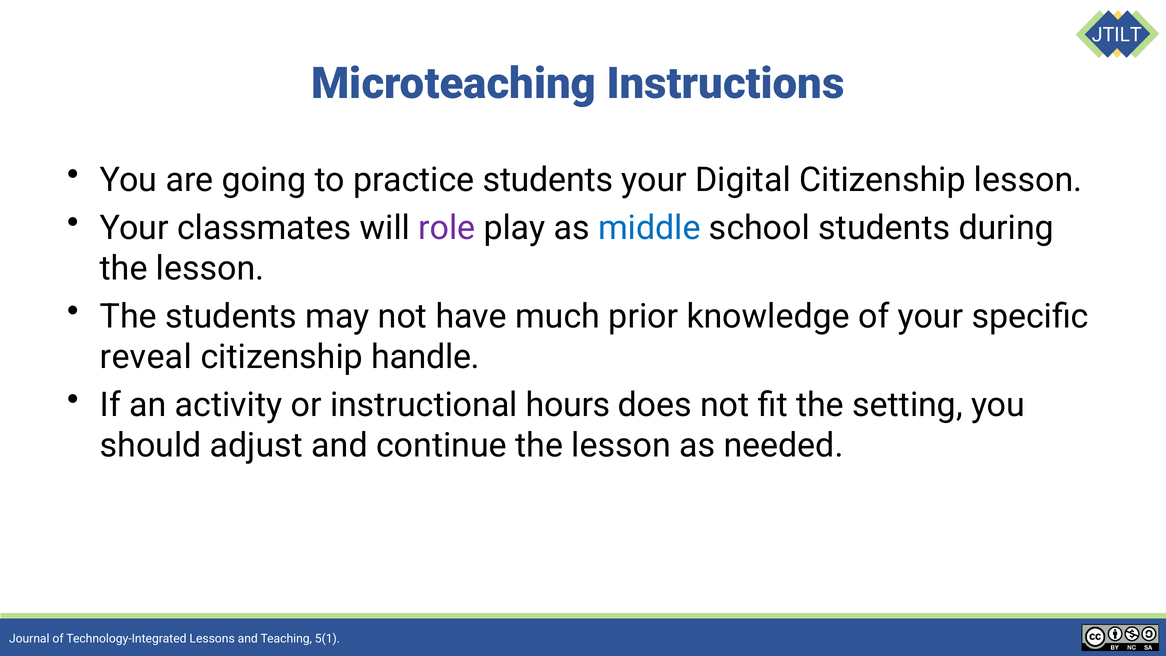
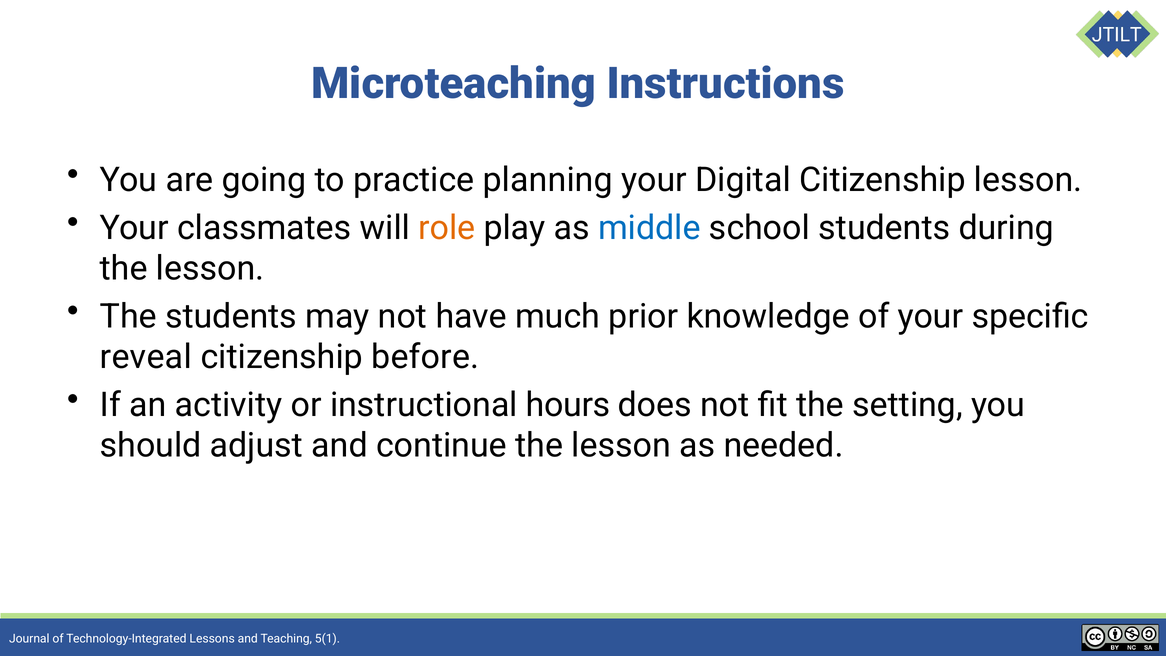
practice students: students -> planning (548, 180)
role colour: purple -> orange (447, 228)
handle: handle -> before (425, 357)
